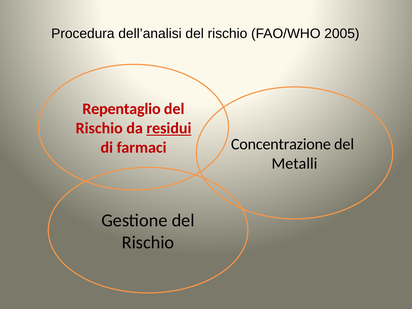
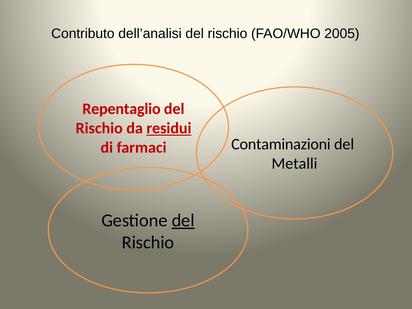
Procedura: Procedura -> Contributo (83, 34)
Concentrazione: Concentrazione -> Contaminazioni (281, 144)
del underline: none -> present (183, 220)
